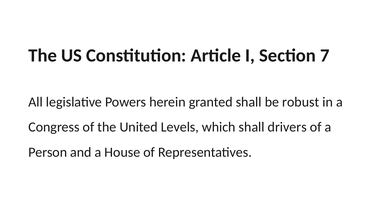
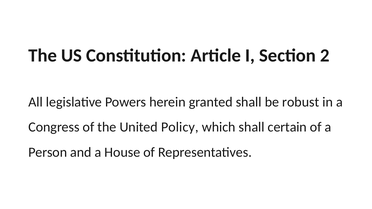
7: 7 -> 2 (325, 56)
Levels: Levels -> Policy (180, 127)
drivers: drivers -> certain (287, 127)
